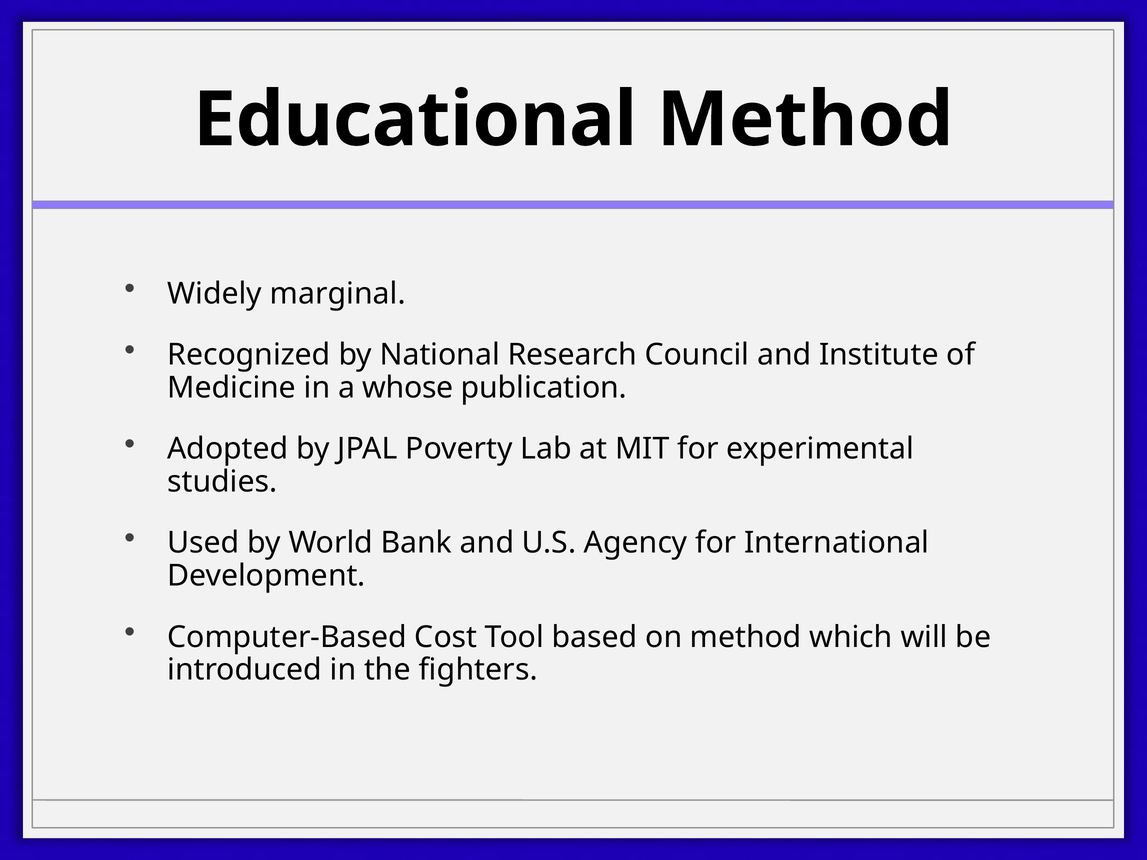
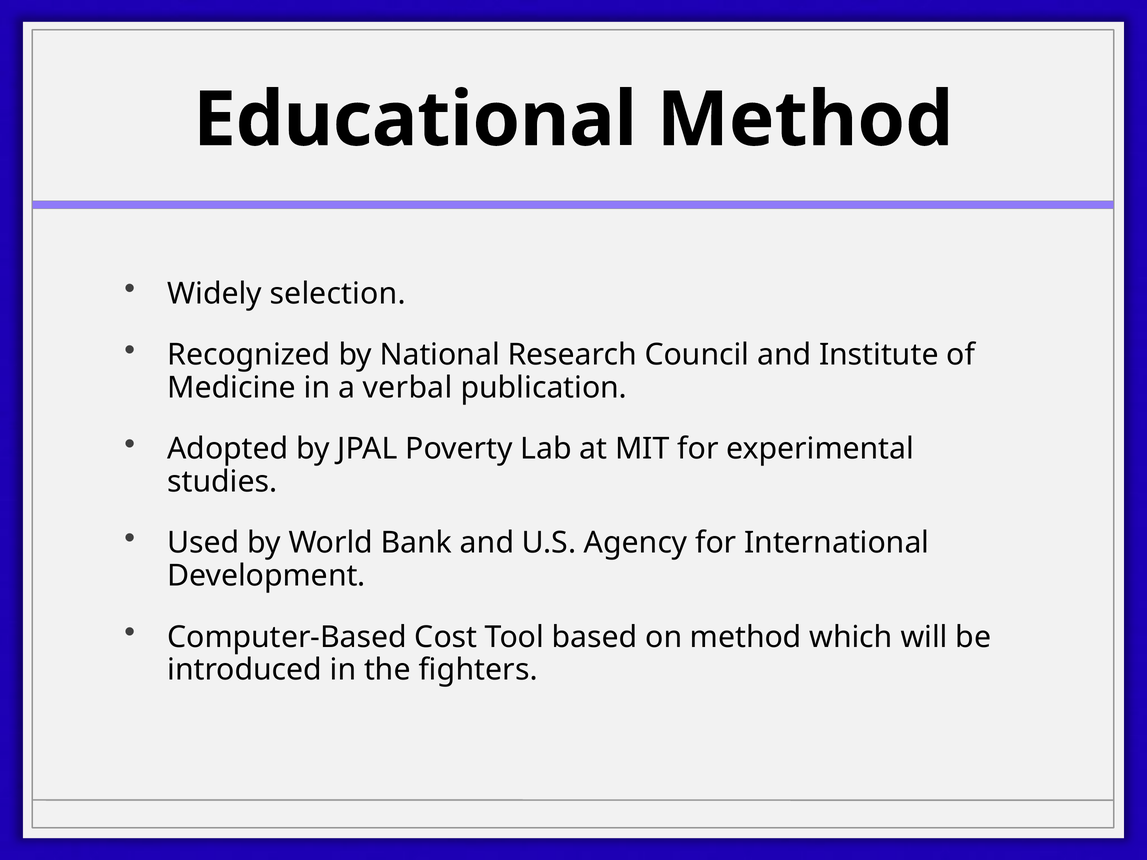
marginal: marginal -> selection (338, 294)
whose: whose -> verbal (408, 388)
